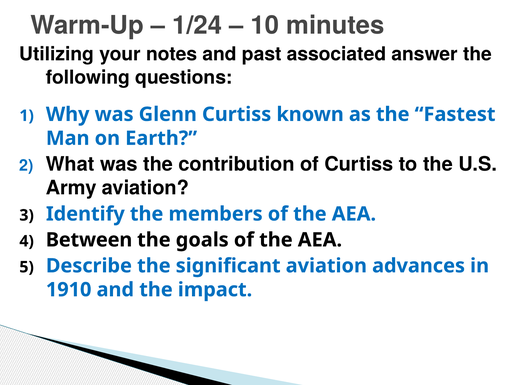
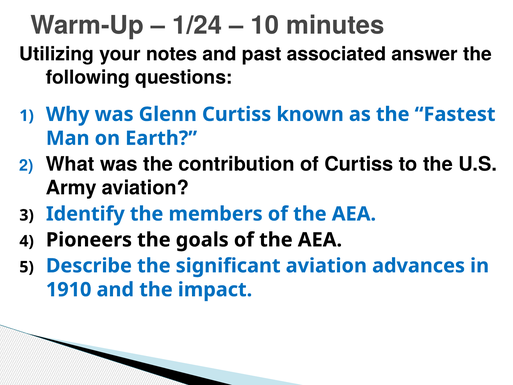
Between: Between -> Pioneers (89, 240)
